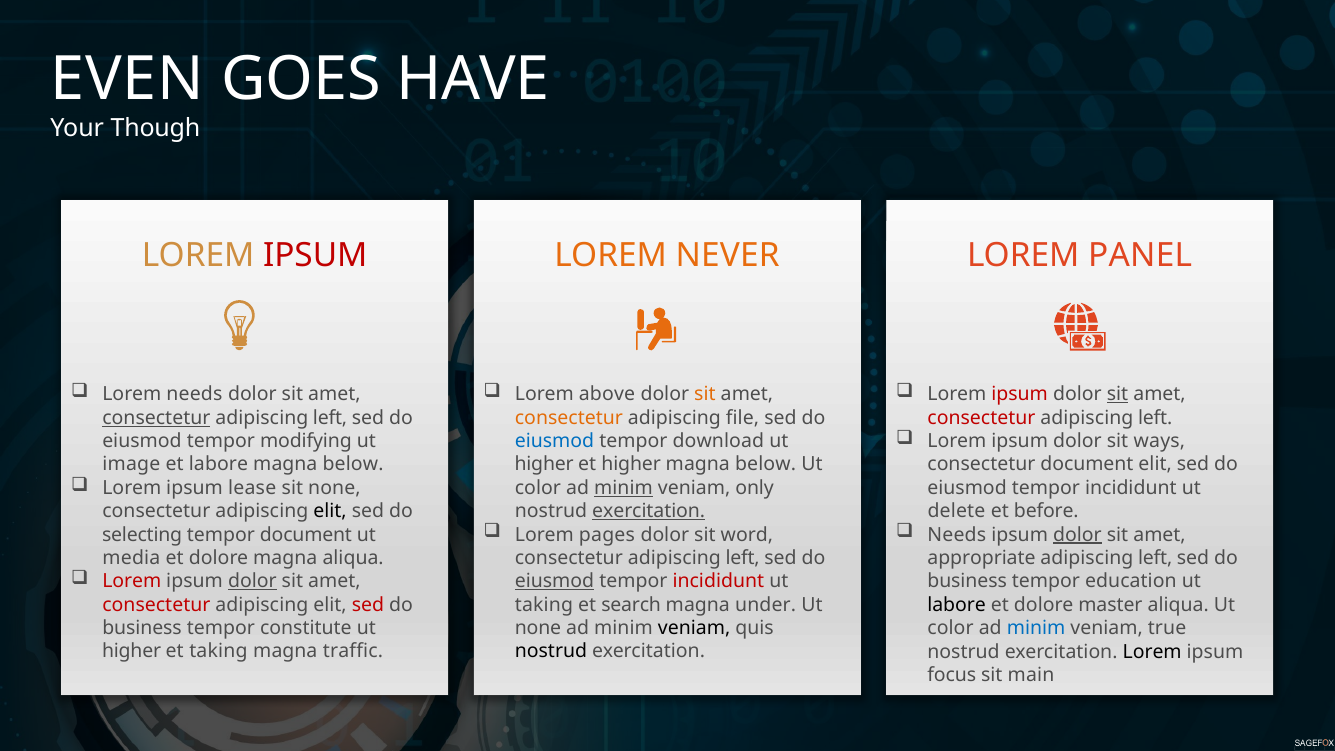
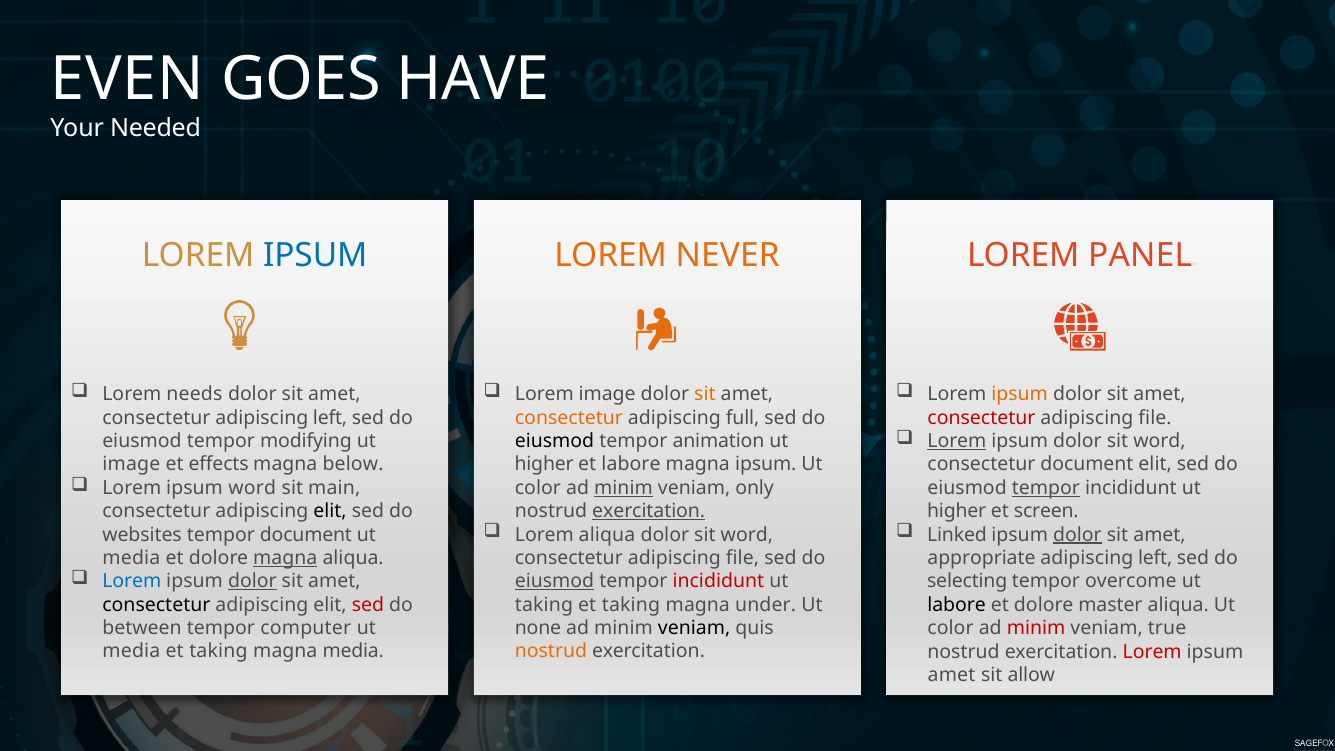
Though: Though -> Needed (155, 128)
IPSUM colour: red -> blue (315, 256)
Lorem above: above -> image (607, 394)
ipsum colour: red -> orange (1020, 394)
sit underline: present -> none (1117, 394)
consectetur underline: present -> none (156, 418)
file: file -> full (743, 418)
left: left -> file (1155, 418)
Lorem underline: none -> present (957, 441)
ipsum dolor sit ways: ways -> word (1159, 441)
eiusmod colour: blue -> black (555, 441)
download: download -> animation (718, 441)
et labore: labore -> effects (219, 464)
et higher: higher -> labore (631, 464)
below: below -> ipsum (766, 464)
ipsum lease: lease -> word (252, 488)
sit none: none -> main (334, 488)
tempor underline: none -> present (1046, 488)
delete: delete -> higher (957, 511)
before: before -> screen (1046, 511)
Lorem pages: pages -> aliqua (607, 535)
Needs: Needs -> Linked (957, 535)
selecting: selecting -> websites (142, 535)
magna underline: none -> present (285, 558)
left: left -> file (742, 558)
Lorem colour: red -> blue (132, 581)
business: business -> selecting (967, 581)
education: education -> overcome (1131, 581)
consectetur colour: red -> black (156, 605)
search: search -> taking (631, 605)
business: business -> between (142, 628)
constitute: constitute -> computer (306, 628)
minim colour: blue -> red (1036, 628)
higher: higher -> media (131, 651)
magna traffic: traffic -> media (353, 651)
nostrud colour: black -> orange (551, 651)
Lorem colour: black -> red (1152, 652)
focus: focus -> amet (952, 675)
main: main -> allow (1031, 675)
